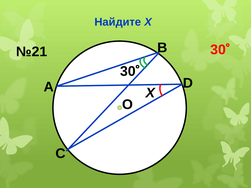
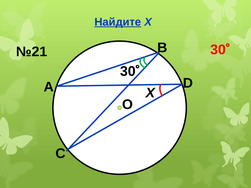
Найдите underline: none -> present (118, 22)
